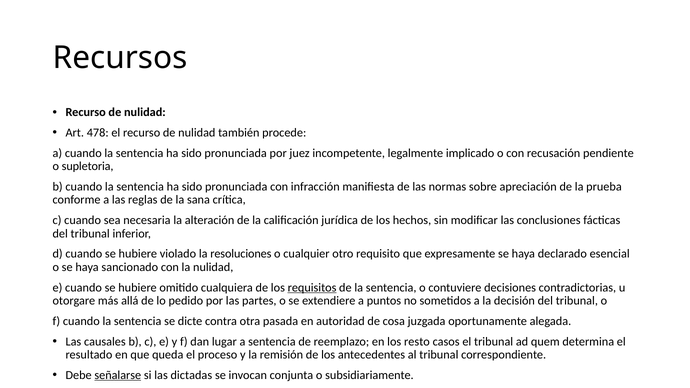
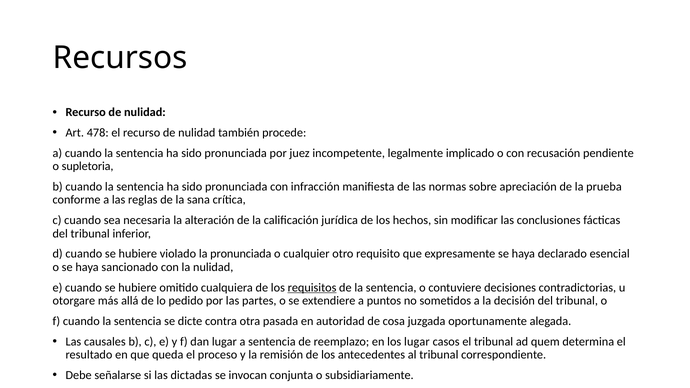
la resoluciones: resoluciones -> pronunciada (241, 254)
los resto: resto -> lugar (417, 342)
señalarse underline: present -> none (118, 375)
